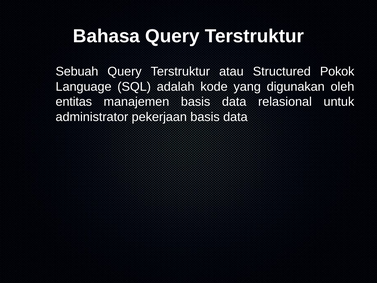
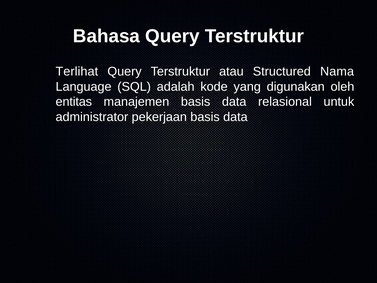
Sebuah: Sebuah -> Terlihat (77, 72)
Pokok: Pokok -> Nama (337, 72)
